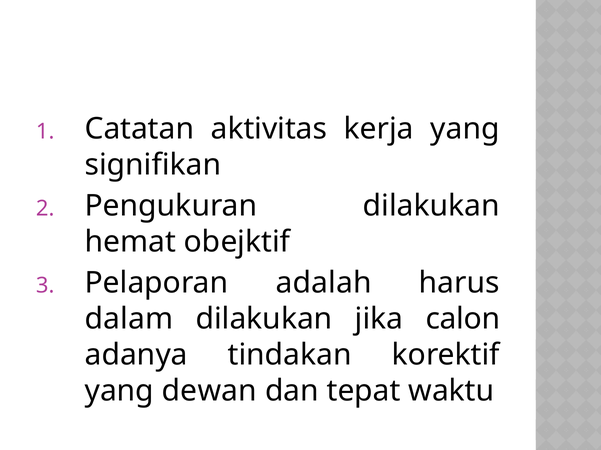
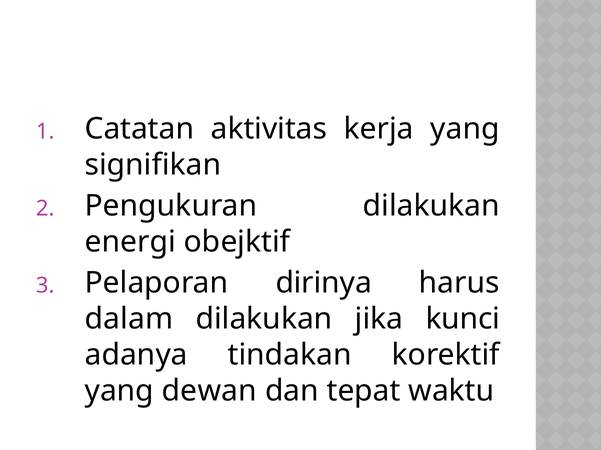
hemat: hemat -> energi (130, 242)
adalah: adalah -> dirinya (324, 283)
calon: calon -> kunci (463, 319)
